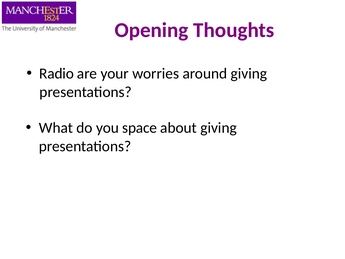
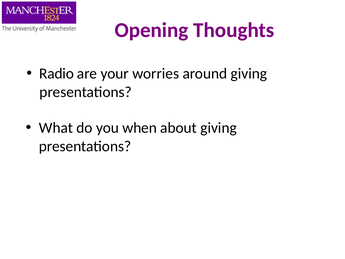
space: space -> when (140, 128)
